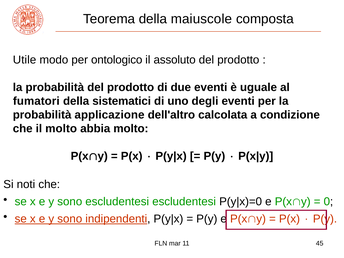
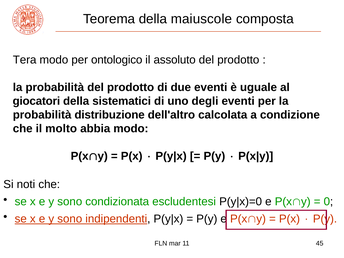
Utile: Utile -> Tera (25, 60)
fumatori: fumatori -> giocatori (36, 101)
applicazione: applicazione -> distribuzione (110, 115)
abbia molto: molto -> modo (131, 129)
sono escludentesi: escludentesi -> condizionata (117, 202)
